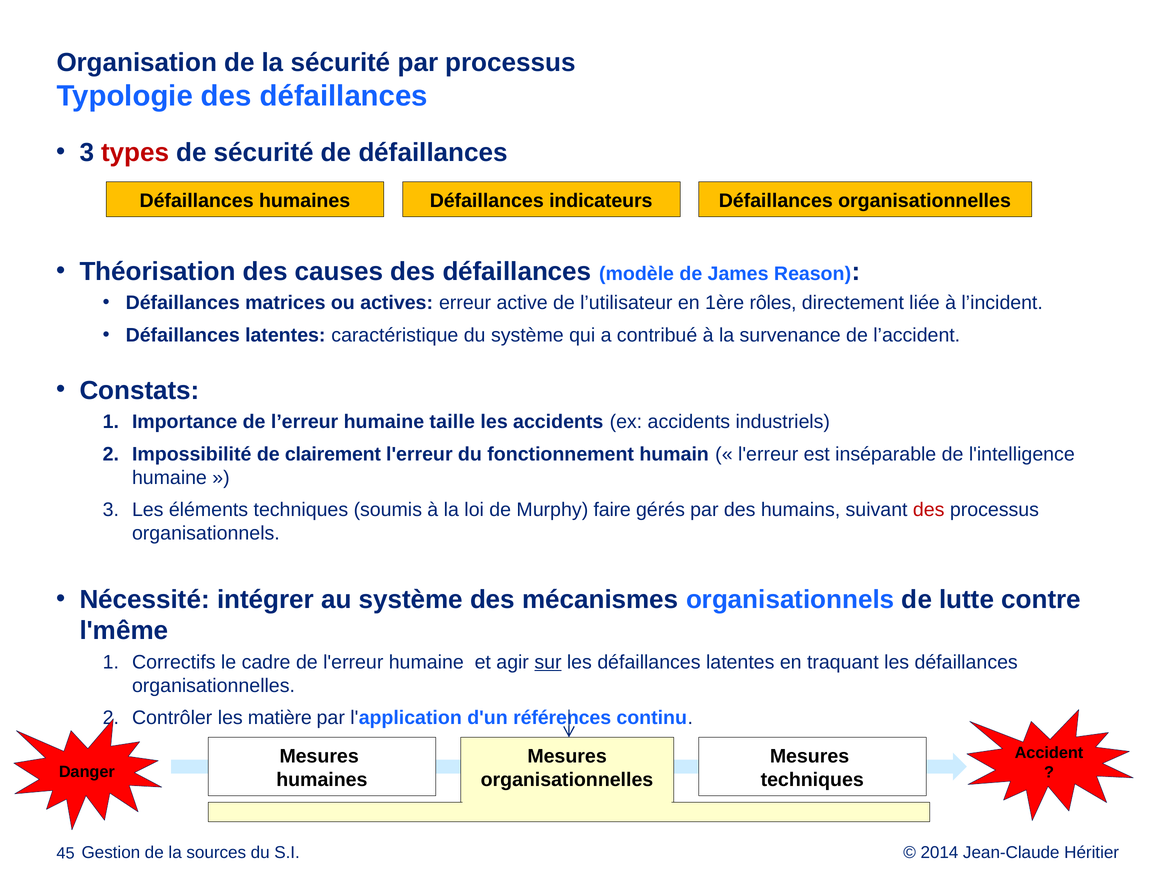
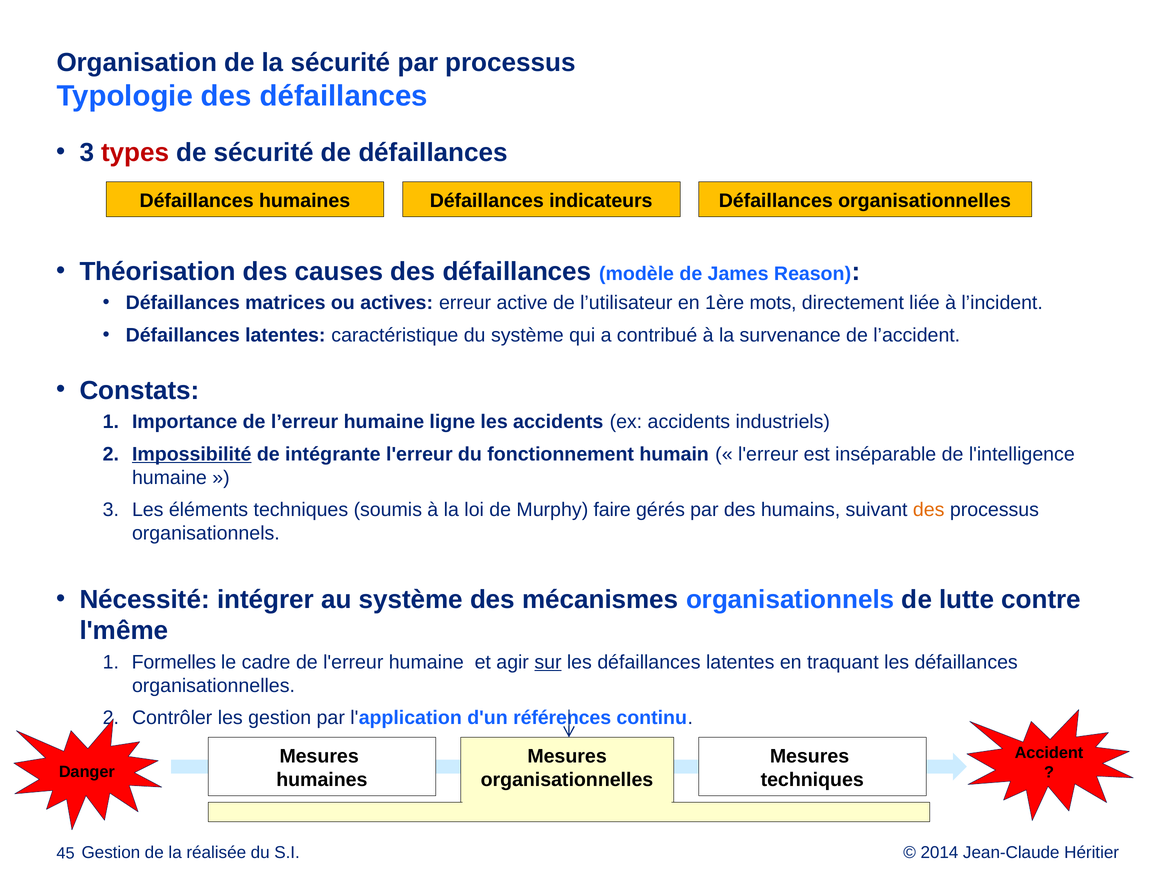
rôles: rôles -> mots (773, 303)
taille: taille -> ligne (452, 421)
Impossibilité underline: none -> present (192, 454)
clairement: clairement -> intégrante (333, 454)
des colour: red -> orange (929, 509)
Correctifs: Correctifs -> Formelles (174, 662)
les matière: matière -> gestion (280, 717)
sources: sources -> réalisée (216, 852)
